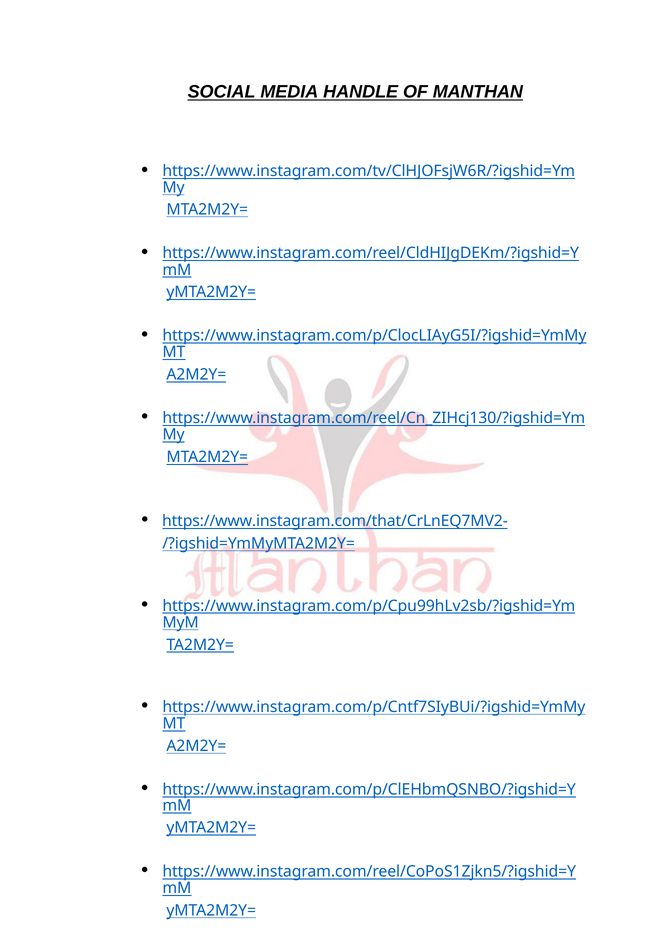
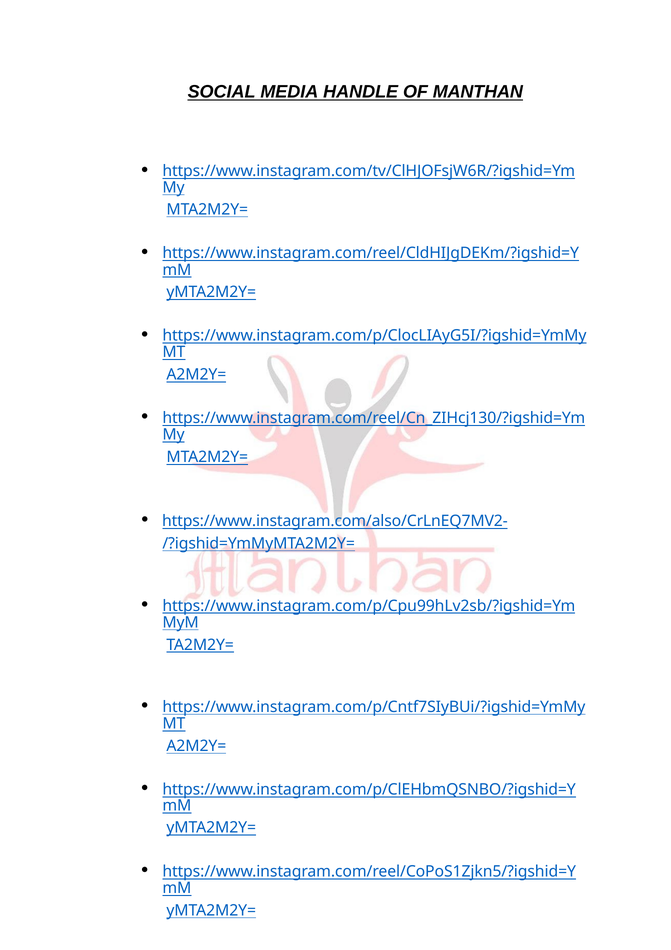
https://www.instagram.com/that/CrLnEQ7MV2-: https://www.instagram.com/that/CrLnEQ7MV2- -> https://www.instagram.com/also/CrLnEQ7MV2- (335, 521)
